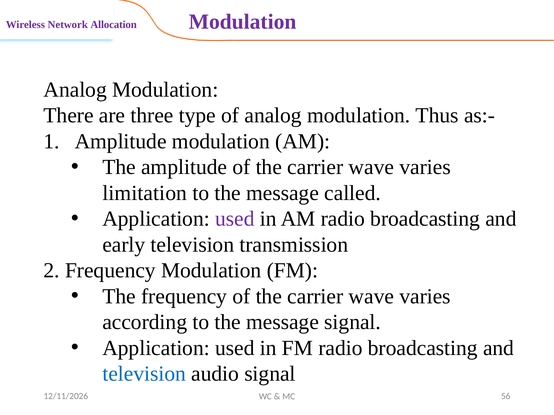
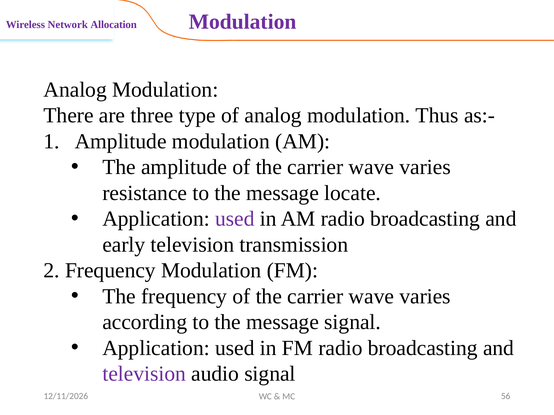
limitation: limitation -> resistance (145, 193)
called: called -> locate (353, 193)
television colour: blue -> purple (144, 374)
